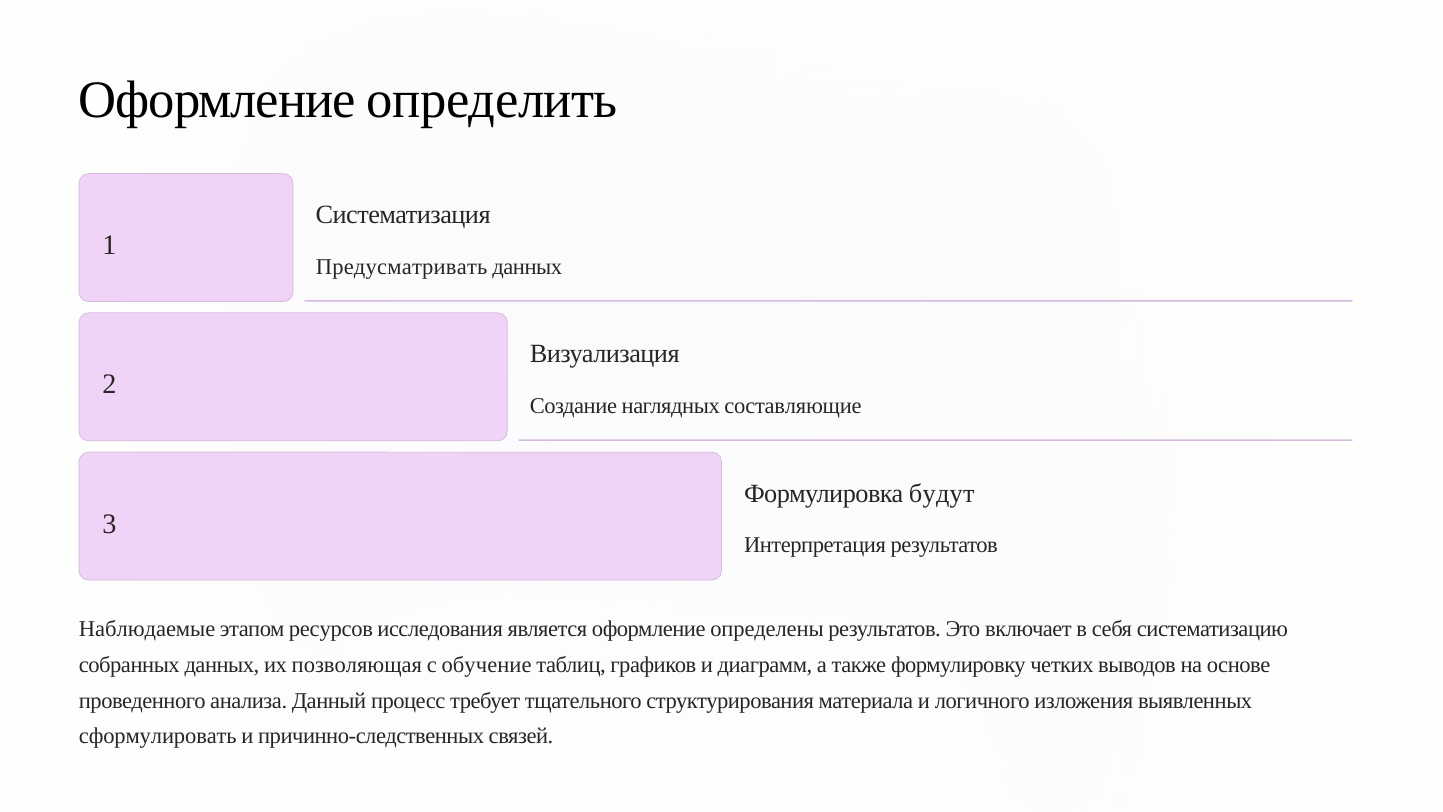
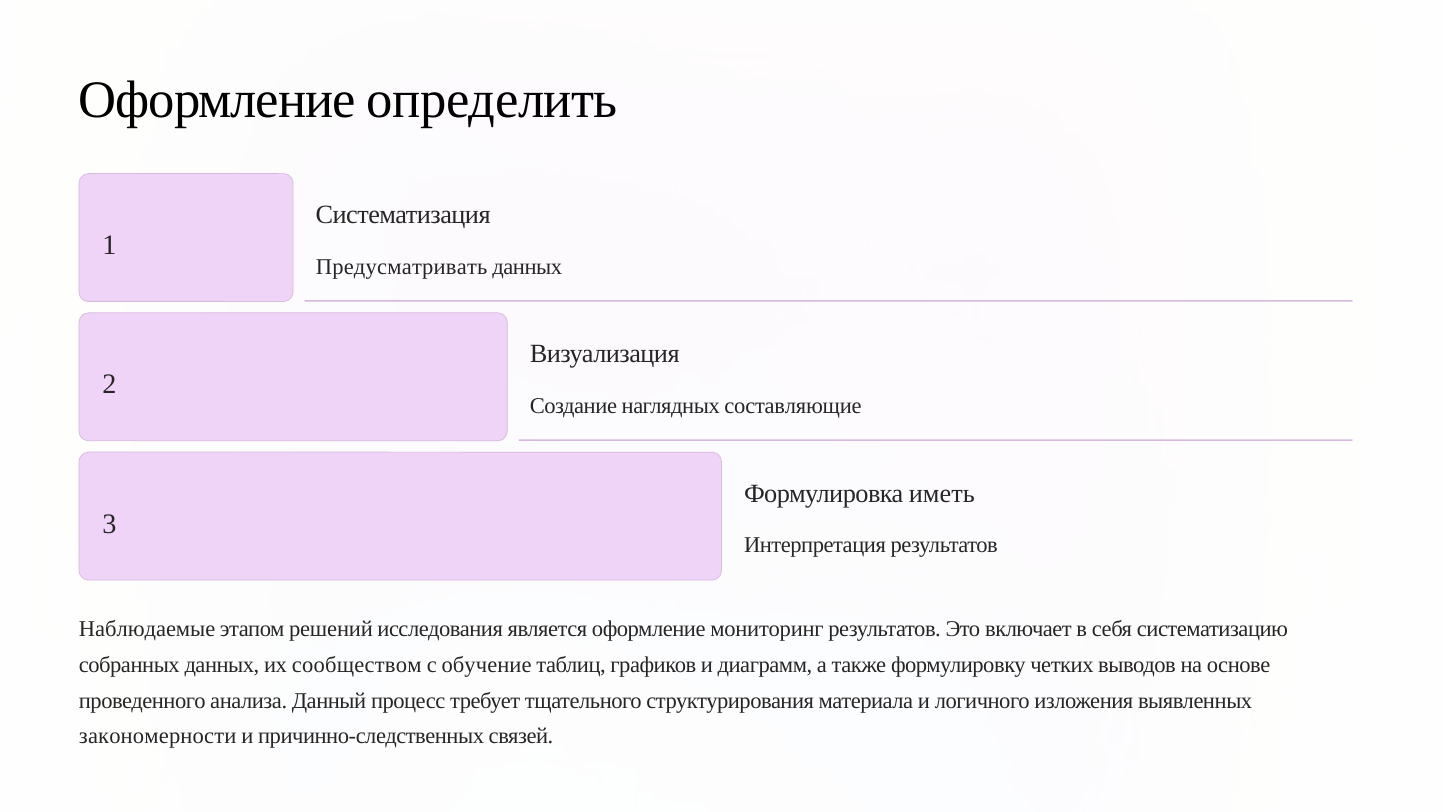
будут: будут -> иметь (942, 493)
ресурсов: ресурсов -> решений (331, 629)
определены: определены -> мониторинг (767, 629)
позволяющая: позволяющая -> сообществом (357, 665)
сформулировать: сформулировать -> закономерности (158, 736)
